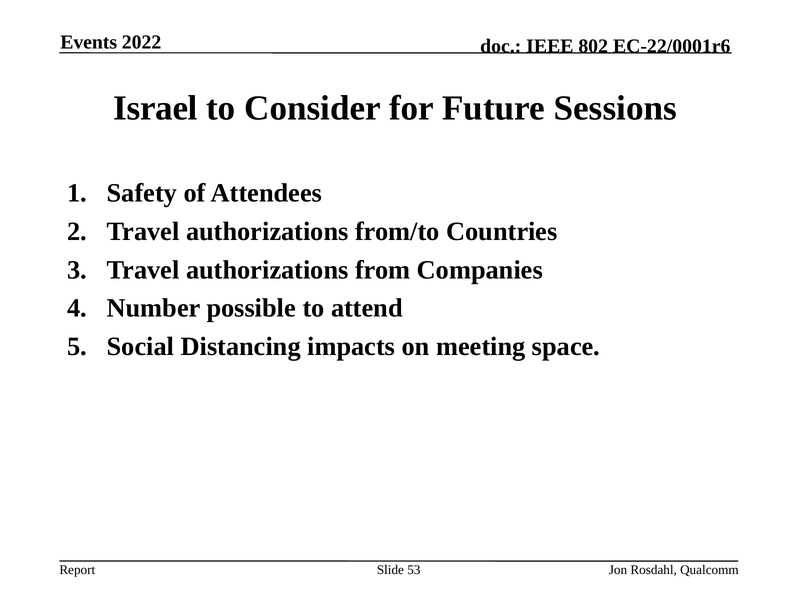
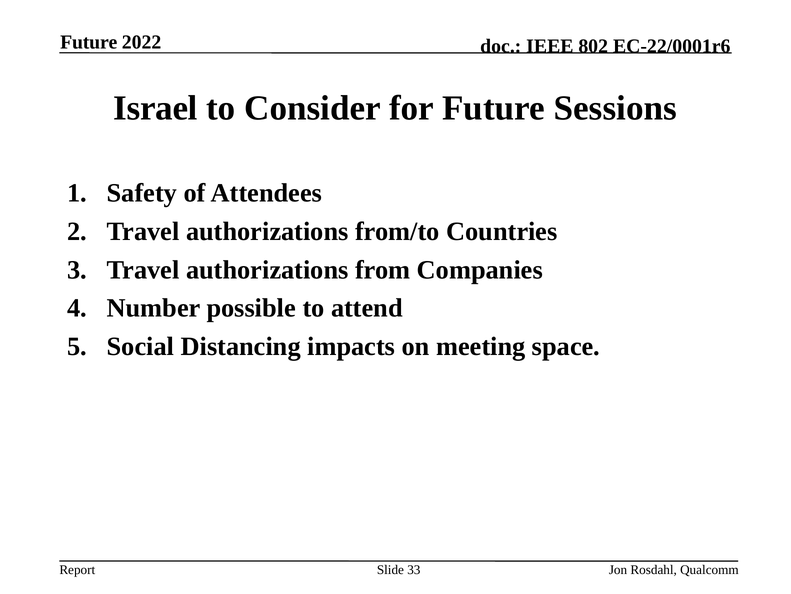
Events: Events -> Future (89, 42)
53: 53 -> 33 (414, 569)
